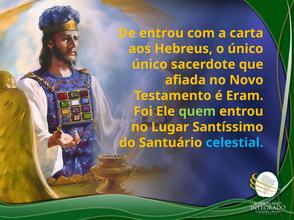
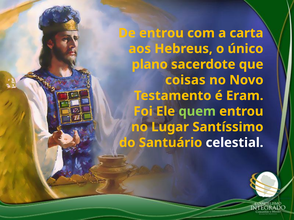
único: único -> plano (150, 65)
afiada: afiada -> coisas (185, 80)
celestial colour: light blue -> white (235, 143)
